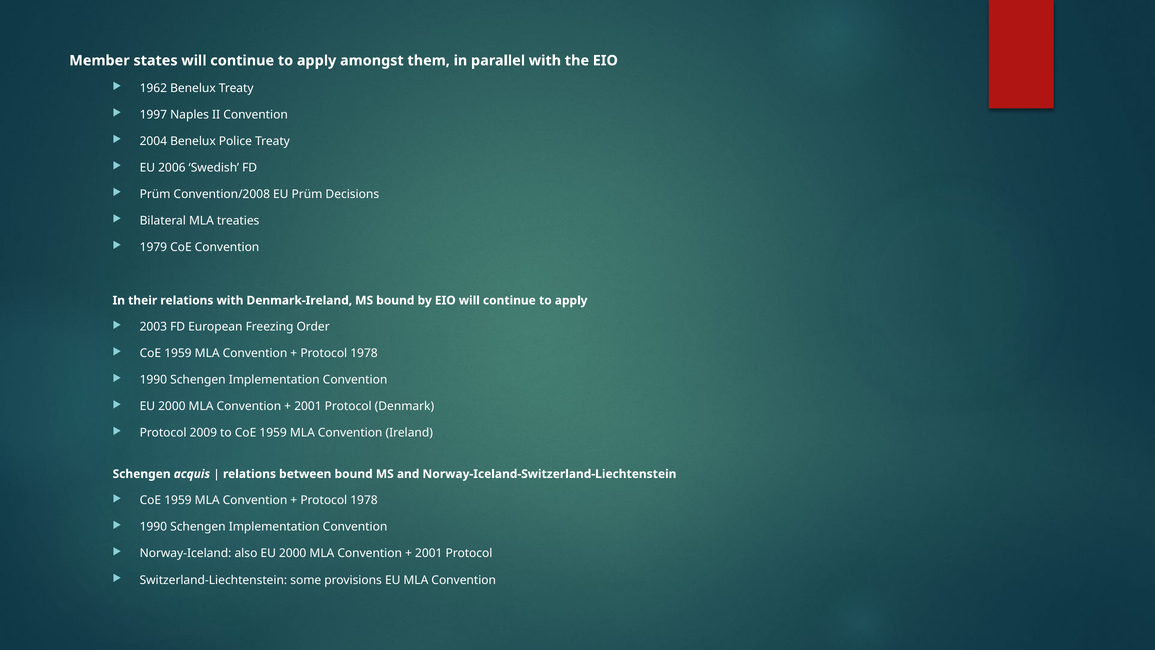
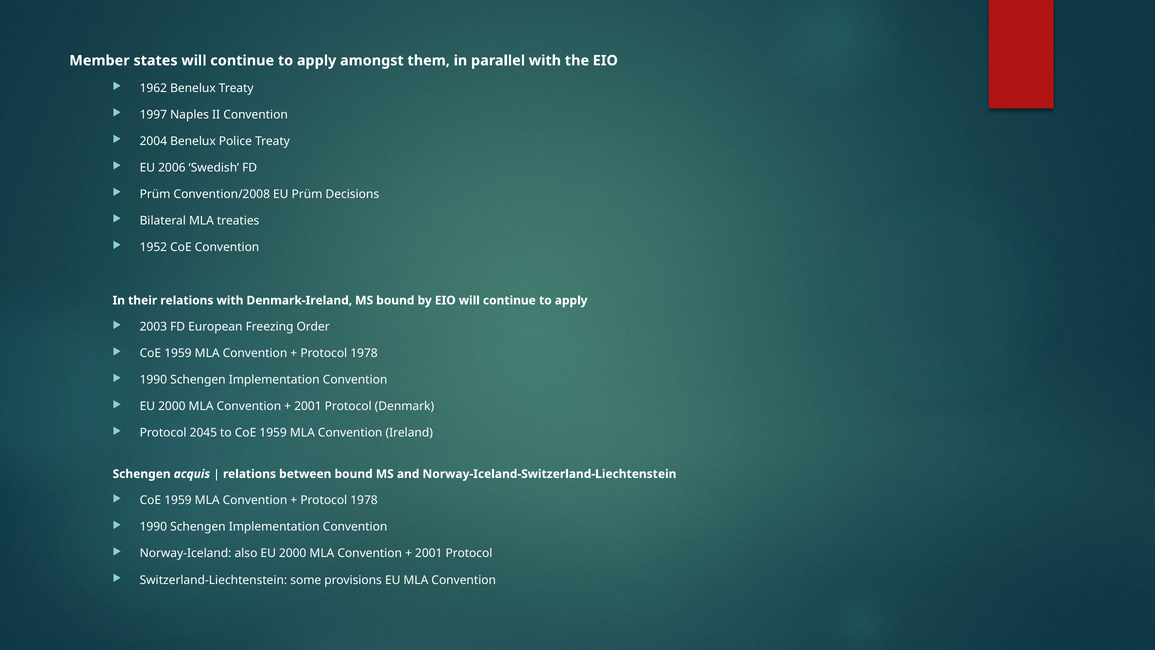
1979: 1979 -> 1952 (153, 247)
2009: 2009 -> 2045 (203, 433)
